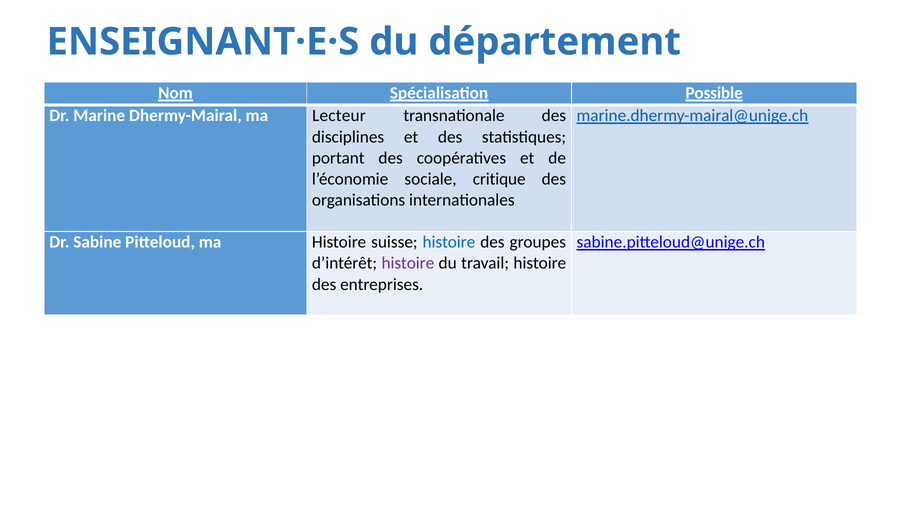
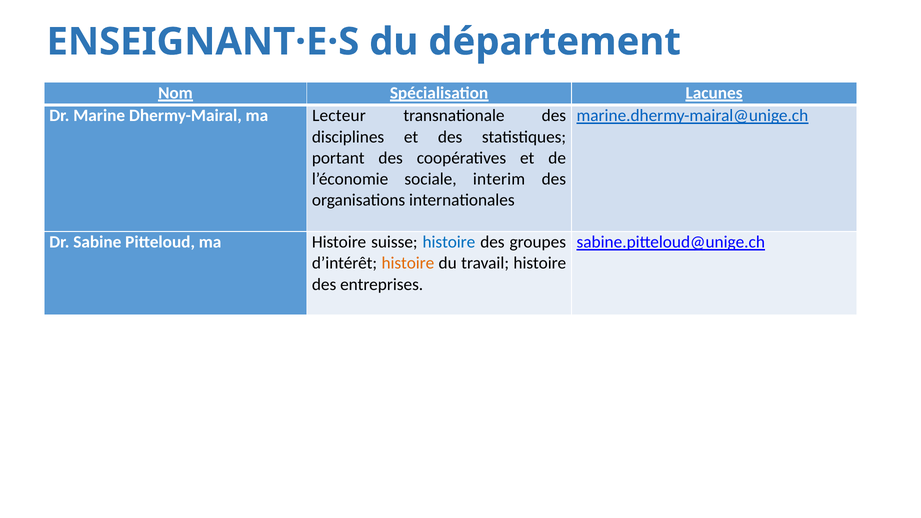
Possible: Possible -> Lacunes (714, 93)
critique: critique -> interim (499, 179)
histoire colour: purple -> orange (408, 263)
